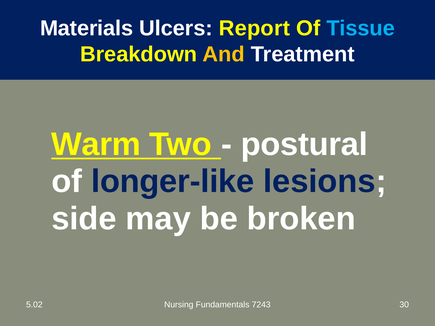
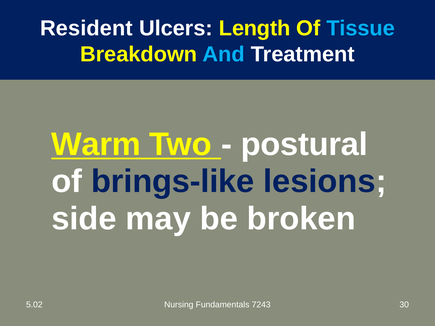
Materials: Materials -> Resident (86, 28)
Report: Report -> Length (255, 28)
And colour: yellow -> light blue (224, 54)
longer-like: longer-like -> brings-like (173, 182)
